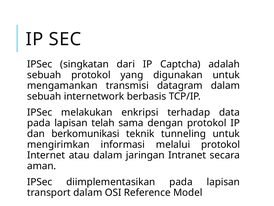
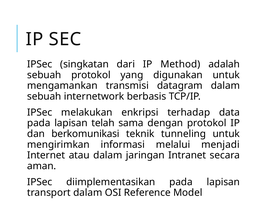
Captcha: Captcha -> Method (180, 64)
melalui protokol: protokol -> menjadi (220, 144)
